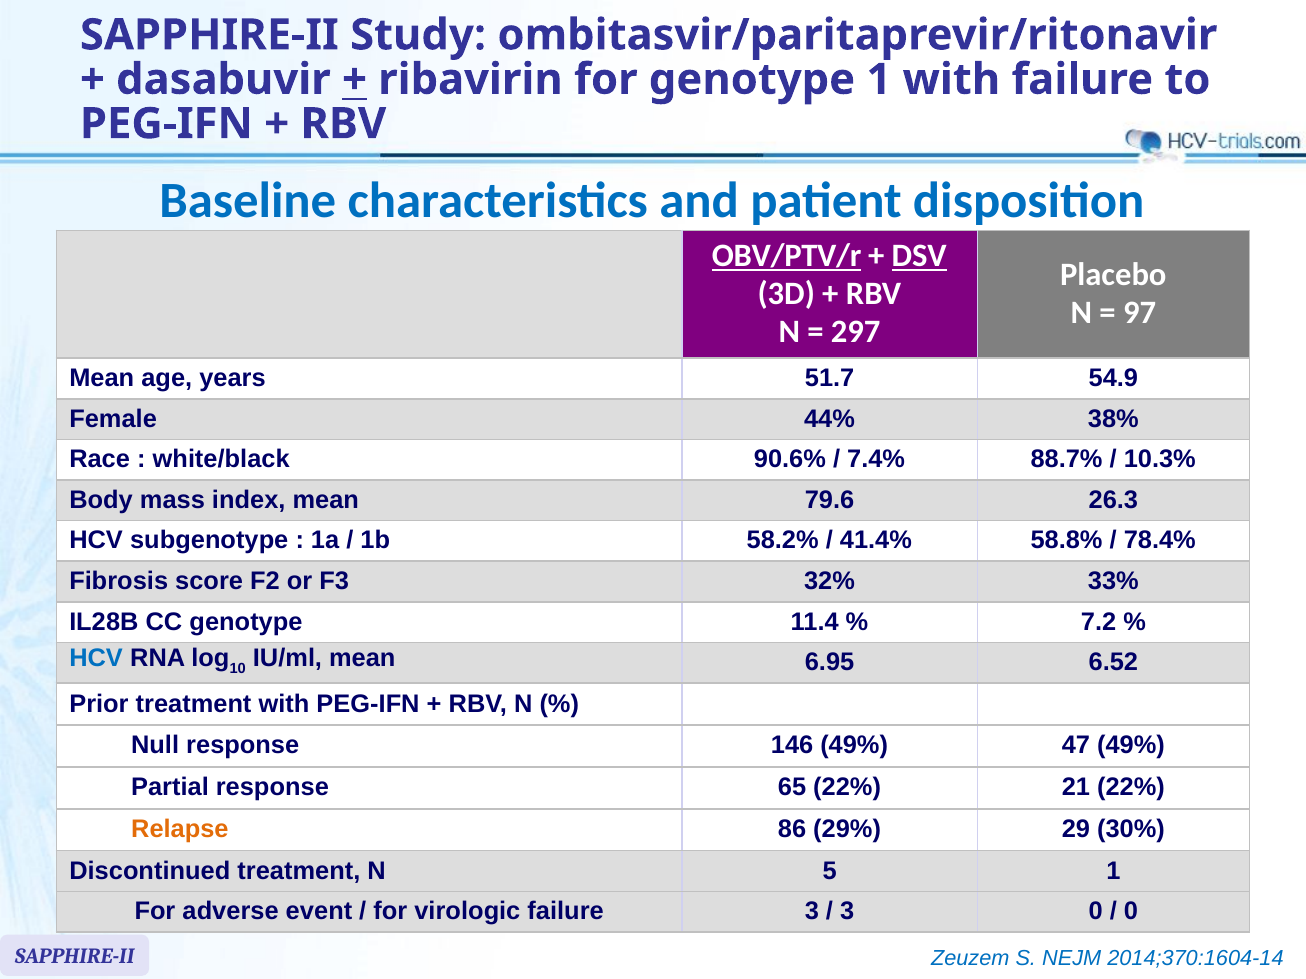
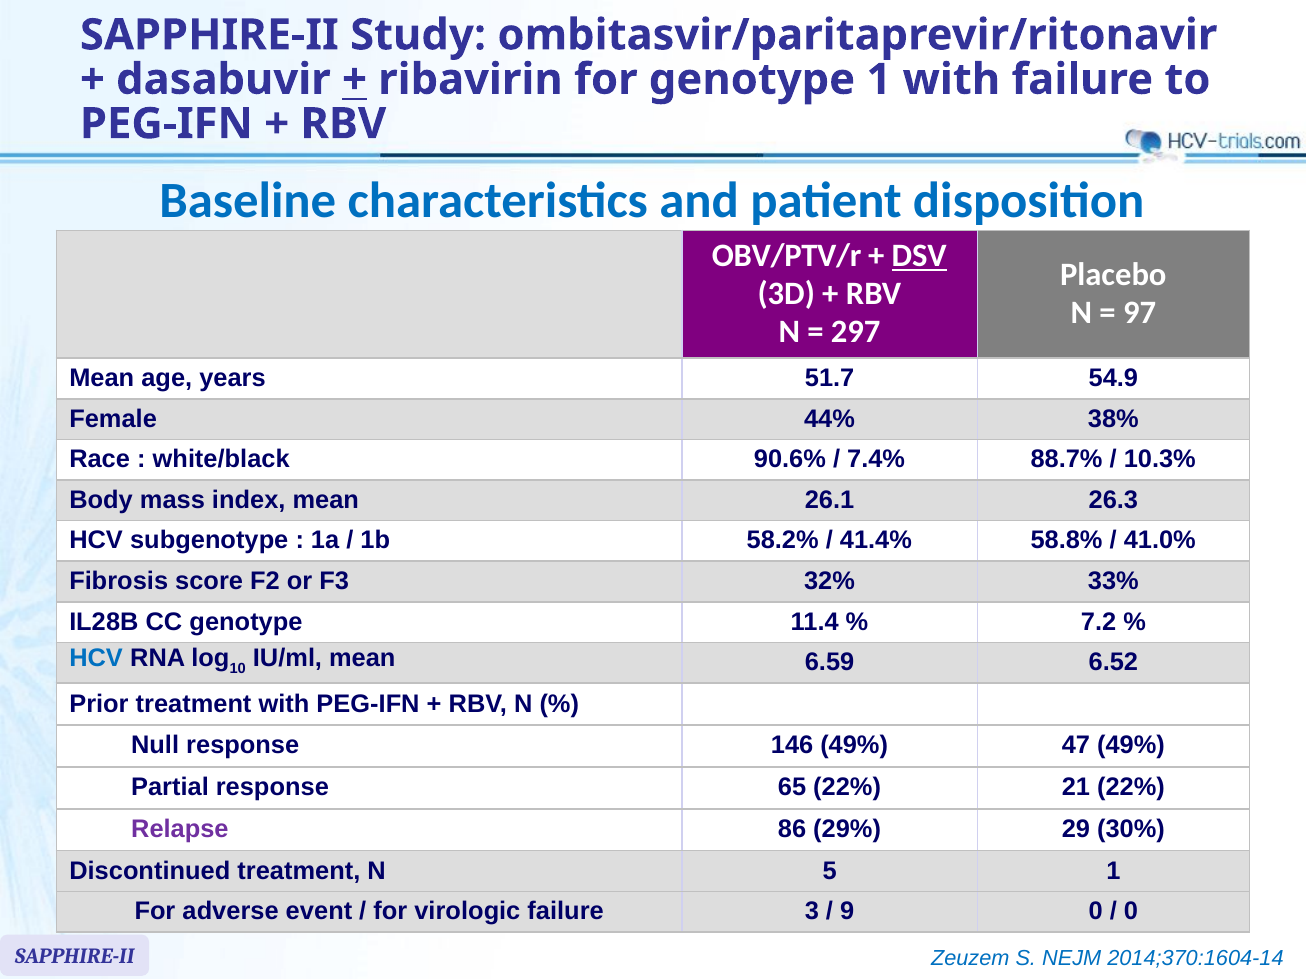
OBV/PTV/r underline: present -> none (787, 256)
79.6: 79.6 -> 26.1 (830, 500)
78.4%: 78.4% -> 41.0% (1160, 541)
6.95: 6.95 -> 6.59 (830, 663)
Relapse colour: orange -> purple (180, 830)
3: 3 -> 9 (847, 912)
